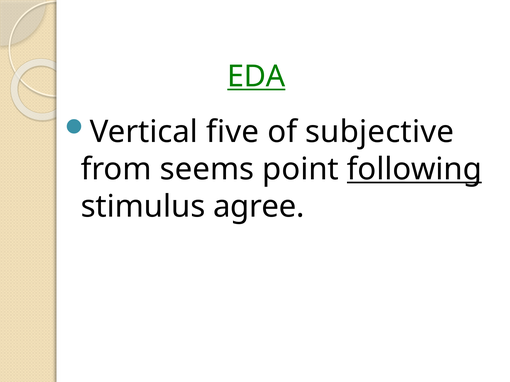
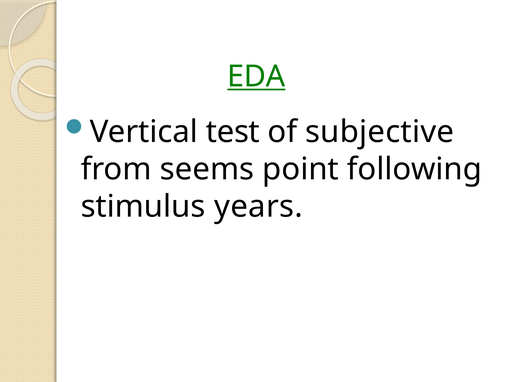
five: five -> test (233, 132)
following underline: present -> none (414, 169)
agree: agree -> years (258, 207)
